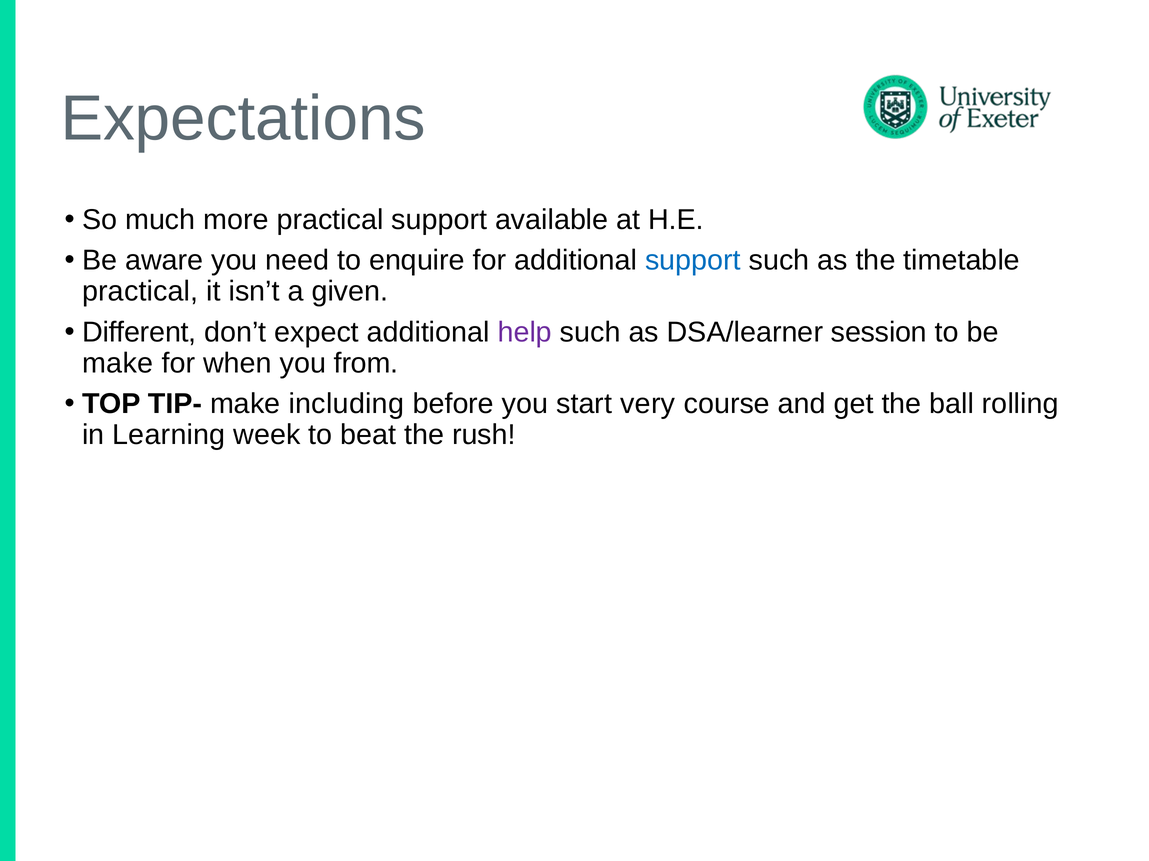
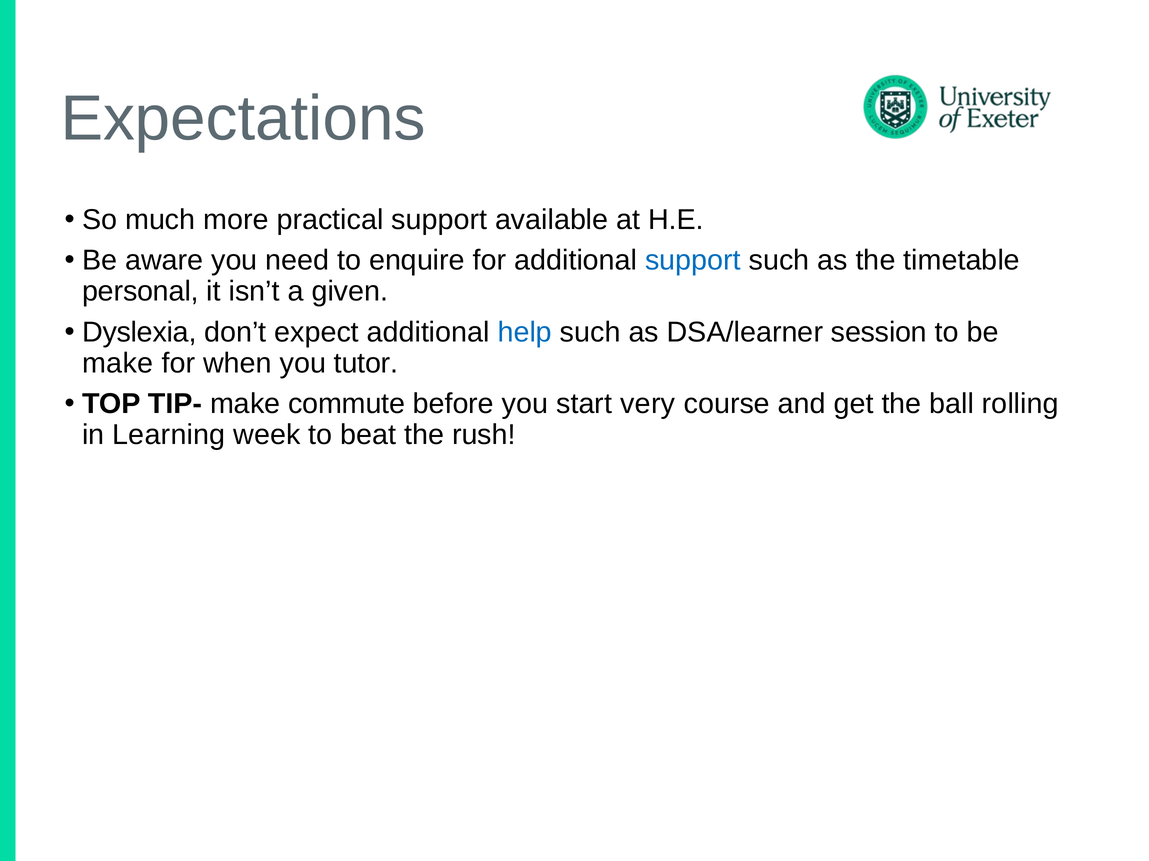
practical: practical -> personal (140, 292)
Different: Different -> Dyslexia (139, 332)
help colour: purple -> blue (525, 332)
from: from -> tutor (366, 363)
including: including -> commute (347, 404)
